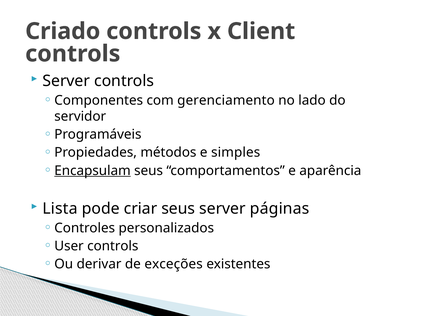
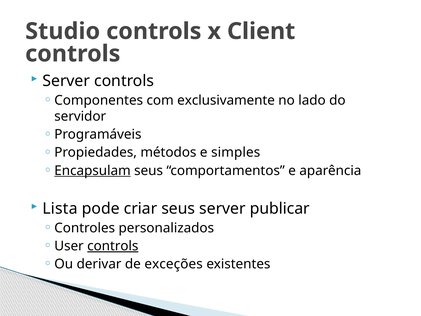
Criado: Criado -> Studio (63, 31)
gerenciamento: gerenciamento -> exclusivamente (226, 100)
páginas: páginas -> publicar (280, 209)
controls underline: none -> present (113, 246)
